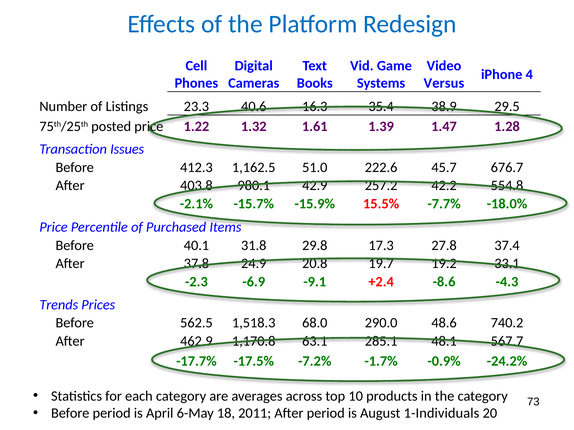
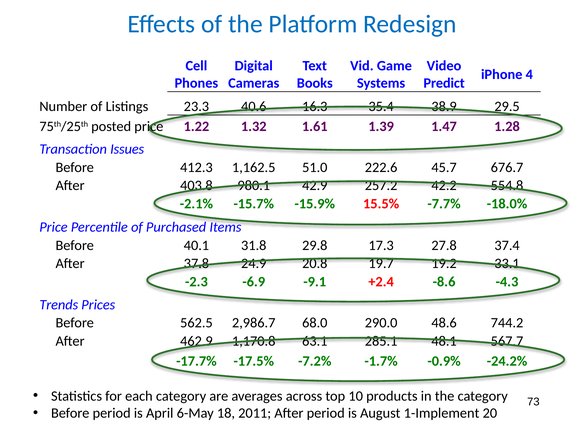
Versus: Versus -> Predict (444, 83)
1,518.3: 1,518.3 -> 2,986.7 (254, 323)
740.2: 740.2 -> 744.2 (507, 323)
1-Individuals: 1-Individuals -> 1-Implement (442, 414)
